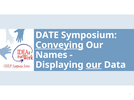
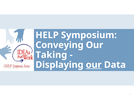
DATE: DATE -> HELP (47, 35)
Conveying underline: present -> none (59, 45)
Names: Names -> Taking (51, 55)
